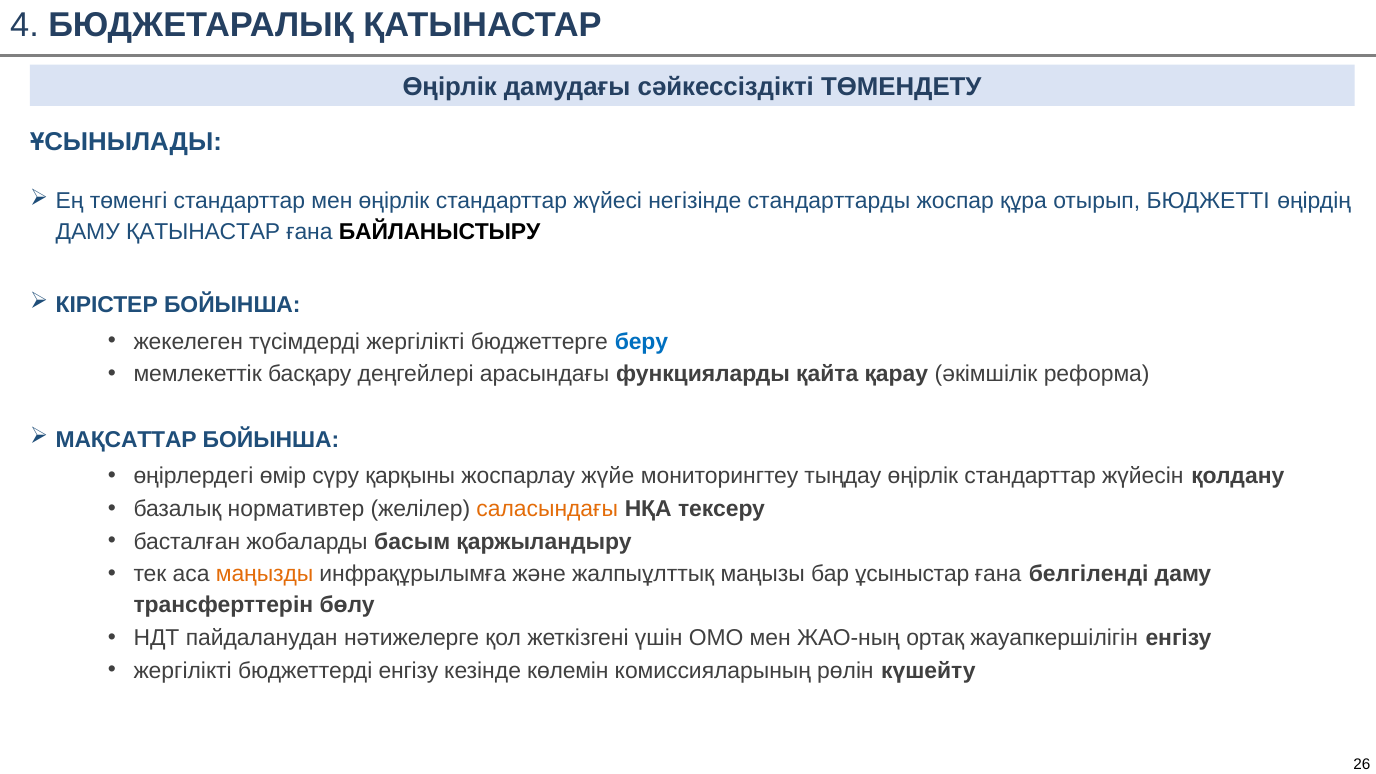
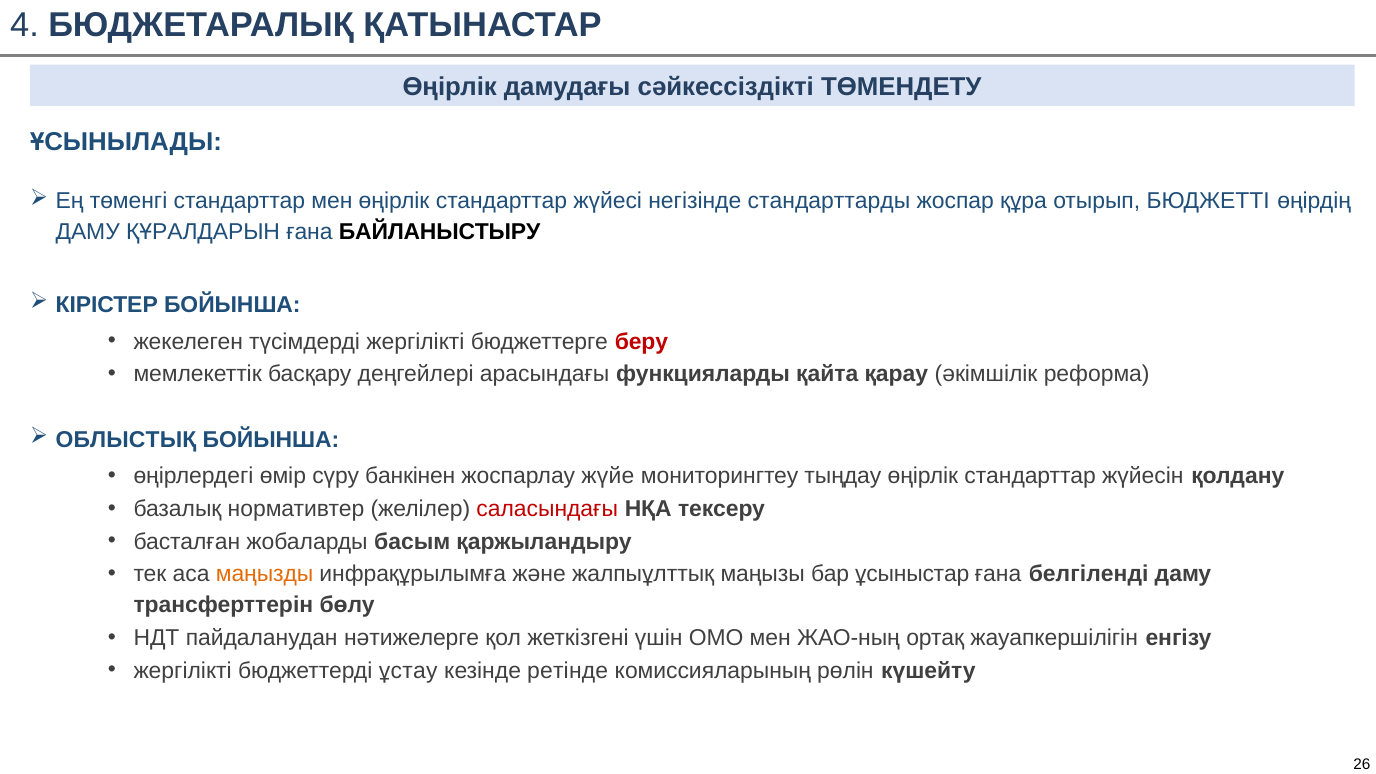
ДАМУ ҚАТЫНАСТАР: ҚАТЫНАСТАР -> ҚҰРАЛДАРЫН (203, 232)
беру colour: blue -> red (641, 342)
МАҚСАТТАР: МАҚСАТТАР -> ОБЛЫСТЫҚ (126, 440)
қарқыны: қарқыны -> банкінен (410, 476)
саласындағы colour: orange -> red (547, 509)
бюджеттерді енгізу: енгізу -> ұстау (408, 671)
көлемін: көлемін -> ретінде (568, 671)
